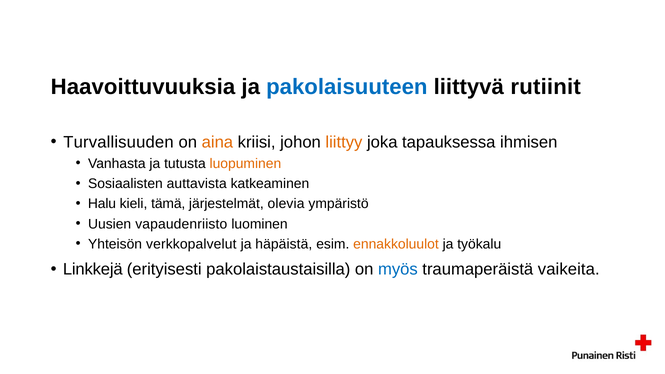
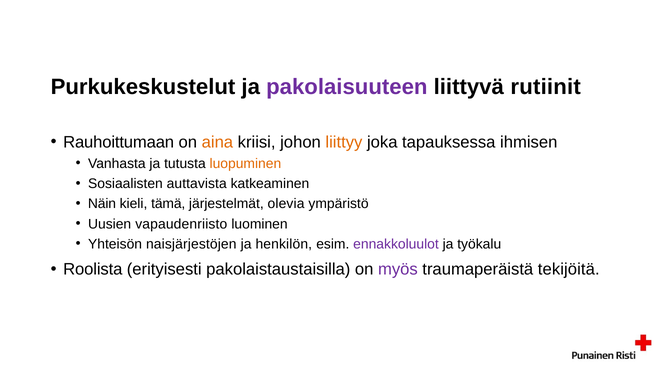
Haavoittuvuuksia: Haavoittuvuuksia -> Purkukeskustelut (143, 87)
pakolaisuuteen colour: blue -> purple (347, 87)
Turvallisuuden: Turvallisuuden -> Rauhoittumaan (119, 142)
Halu: Halu -> Näin (102, 204)
verkkopalvelut: verkkopalvelut -> naisjärjestöjen (191, 244)
häpäistä: häpäistä -> henkilön (284, 244)
ennakkoluulot colour: orange -> purple (396, 244)
Linkkejä: Linkkejä -> Roolista (93, 270)
myös colour: blue -> purple (398, 270)
vaikeita: vaikeita -> tekijöitä (569, 270)
